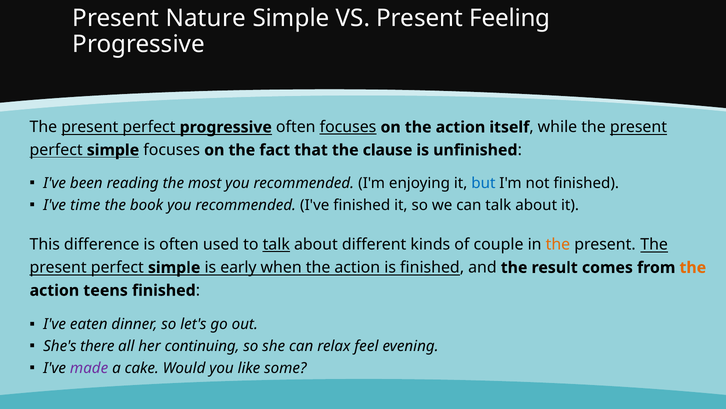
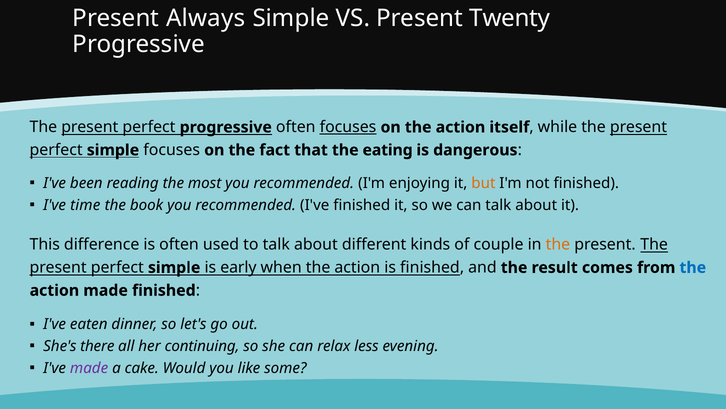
Nature: Nature -> Always (206, 18)
Feeling: Feeling -> Twenty (510, 18)
clause: clause -> eating (388, 150)
unfinished: unfinished -> dangerous (475, 150)
but colour: blue -> orange (483, 183)
talk underline: present -> none (276, 244)
the colour: orange -> blue (693, 267)
action teens: teens -> made (106, 290)
feel: feel -> less (366, 346)
